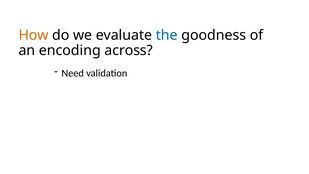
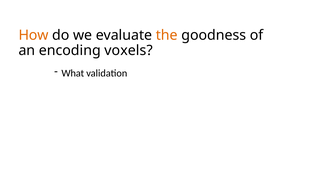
the colour: blue -> orange (167, 35)
across: across -> voxels (129, 50)
Need: Need -> What (73, 73)
